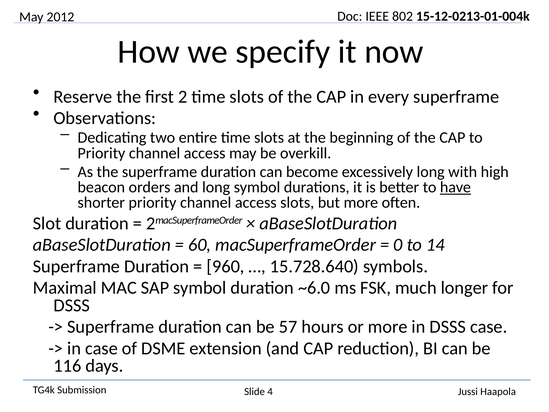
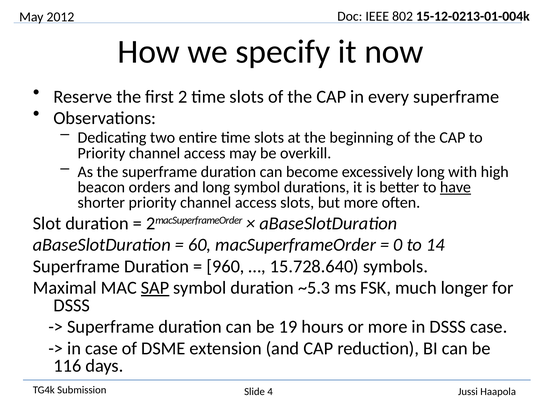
SAP underline: none -> present (155, 288)
~6.0: ~6.0 -> ~5.3 (314, 288)
57: 57 -> 19 (288, 327)
